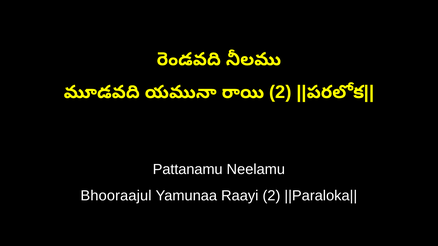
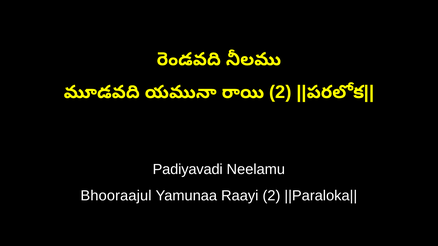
Pattanamu: Pattanamu -> Padiyavadi (188, 170)
